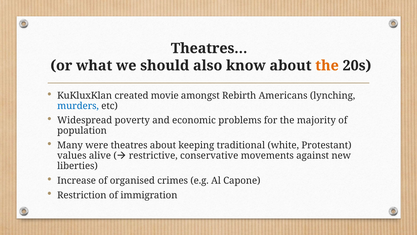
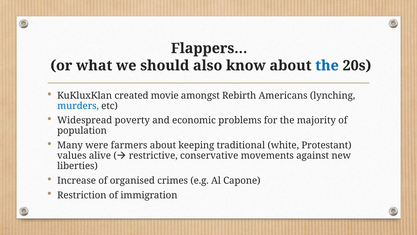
Theatres…: Theatres… -> Flappers… (209, 48)
the colour: orange -> blue (327, 65)
theatres: theatres -> farmers (129, 145)
